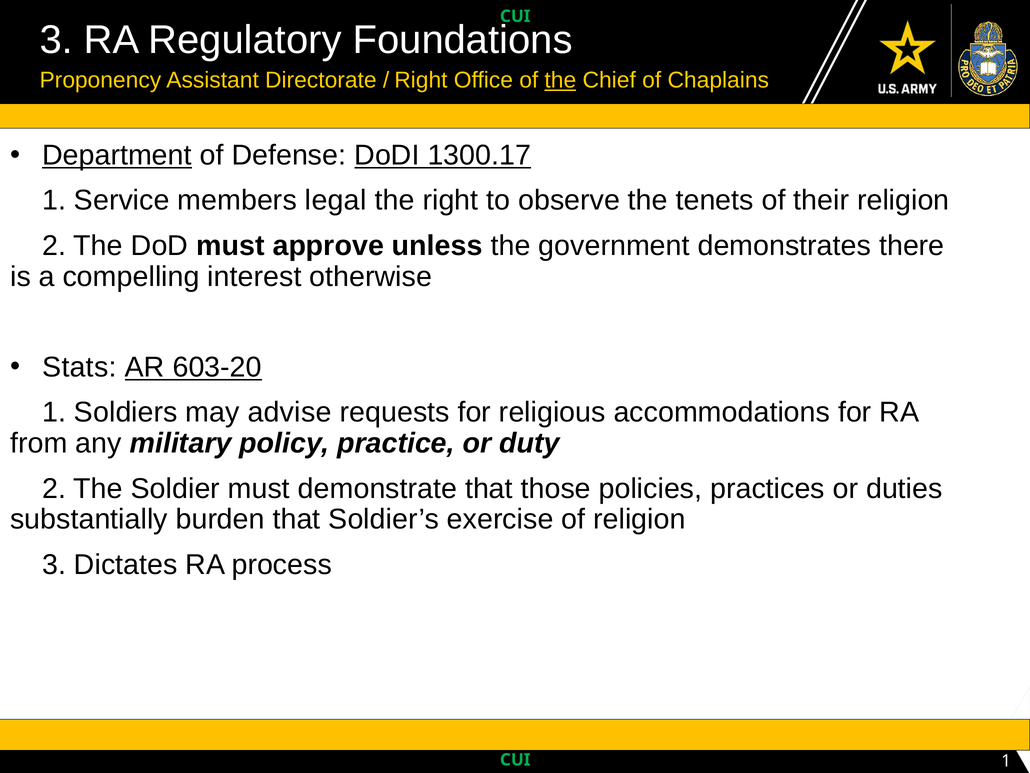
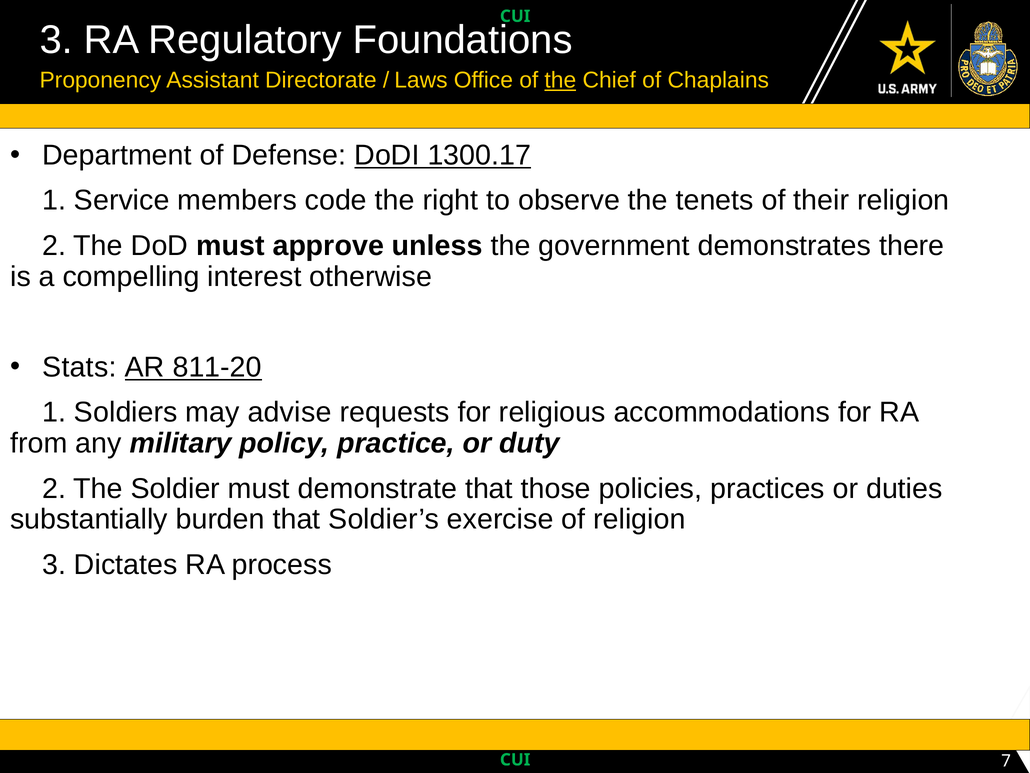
Right: Right -> Laws (421, 80)
Department underline: present -> none (117, 155)
legal: legal -> code (336, 200)
603-20: 603-20 -> 811-20 (217, 367)
1: 1 -> 7 (1006, 760)
